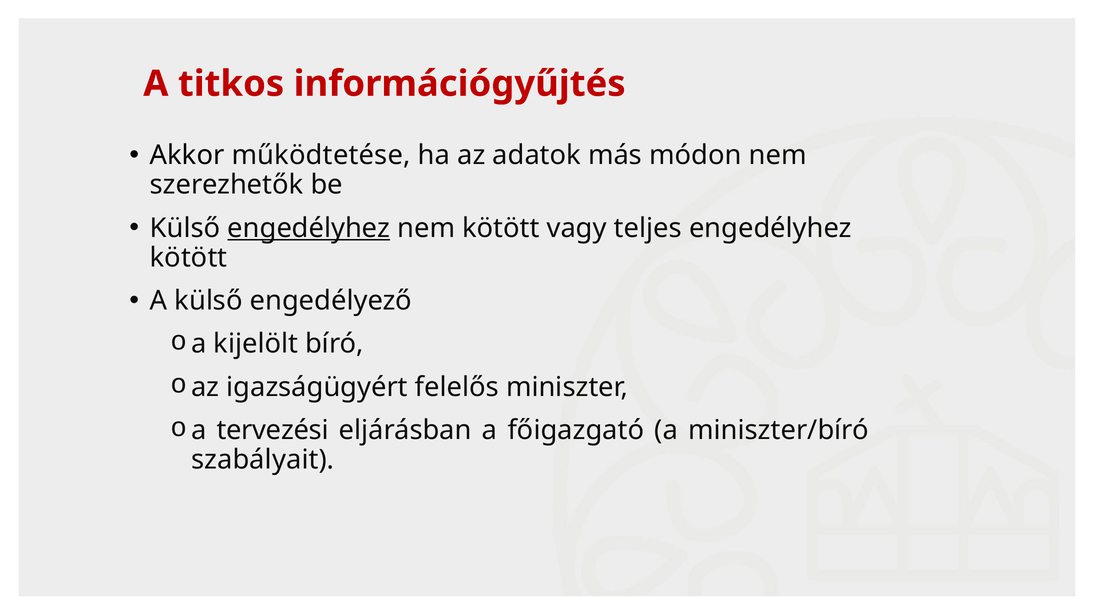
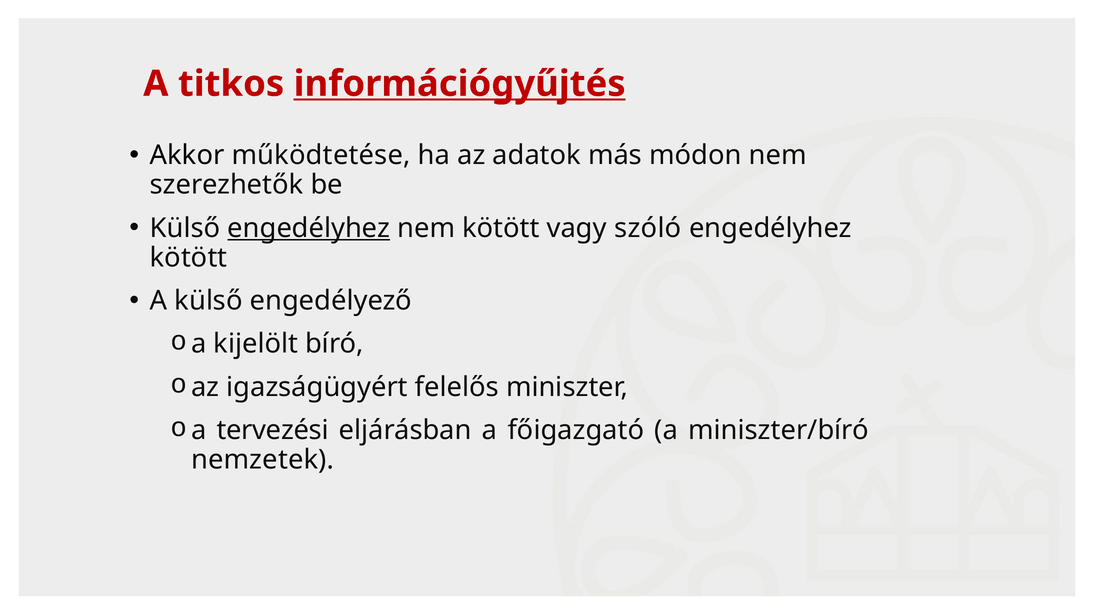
információgyűjtés underline: none -> present (460, 84)
teljes: teljes -> szóló (648, 228)
szabályait: szabályait -> nemzetek (263, 460)
